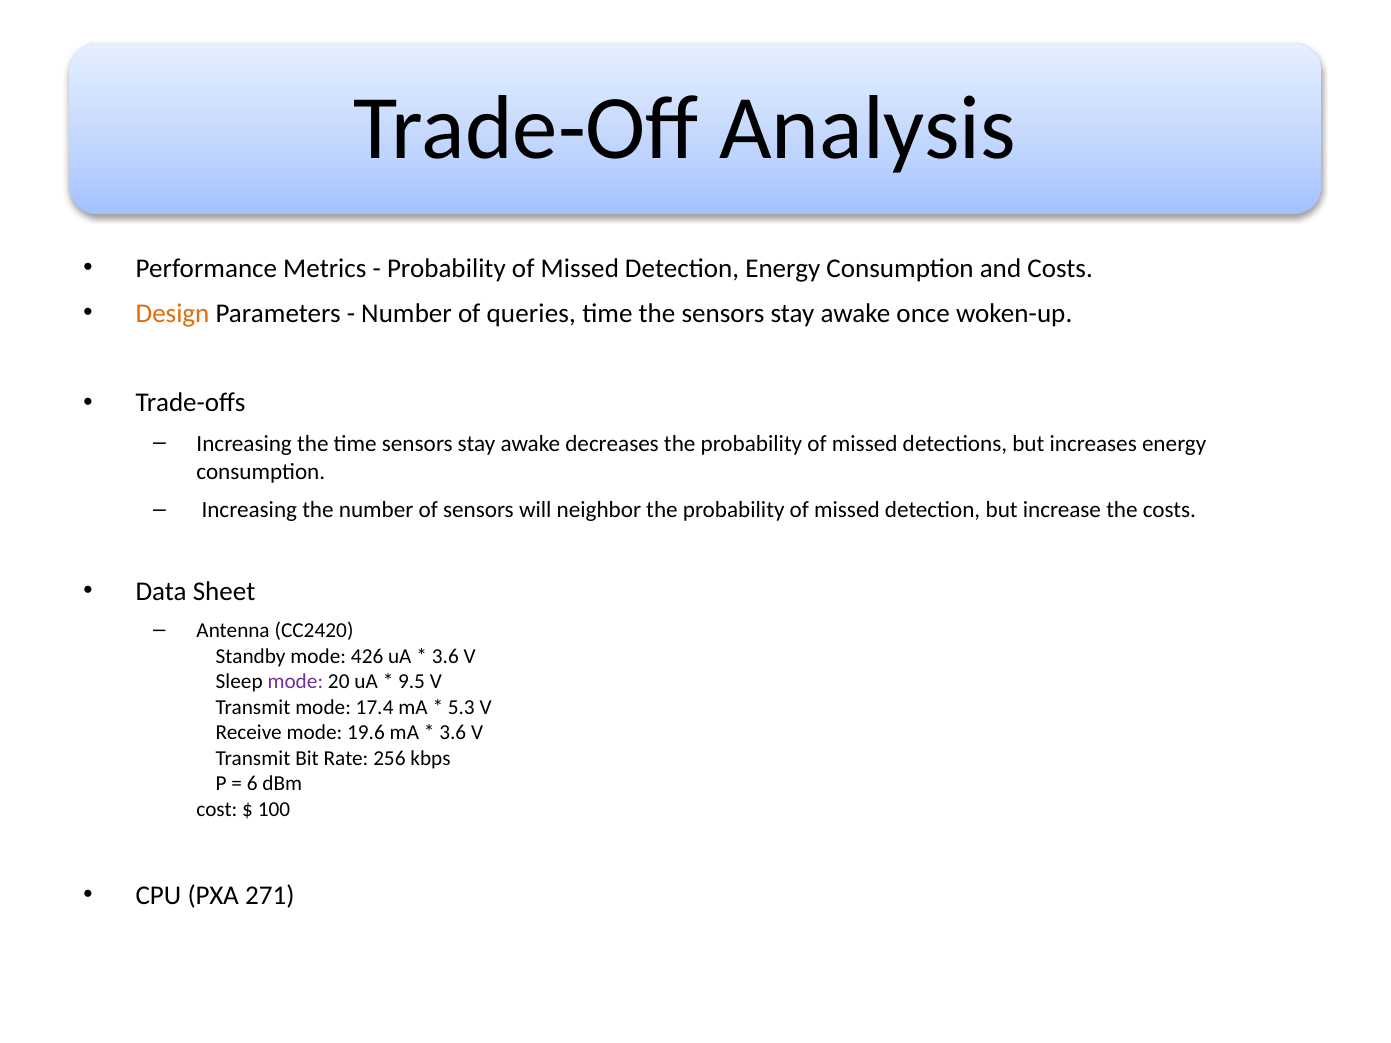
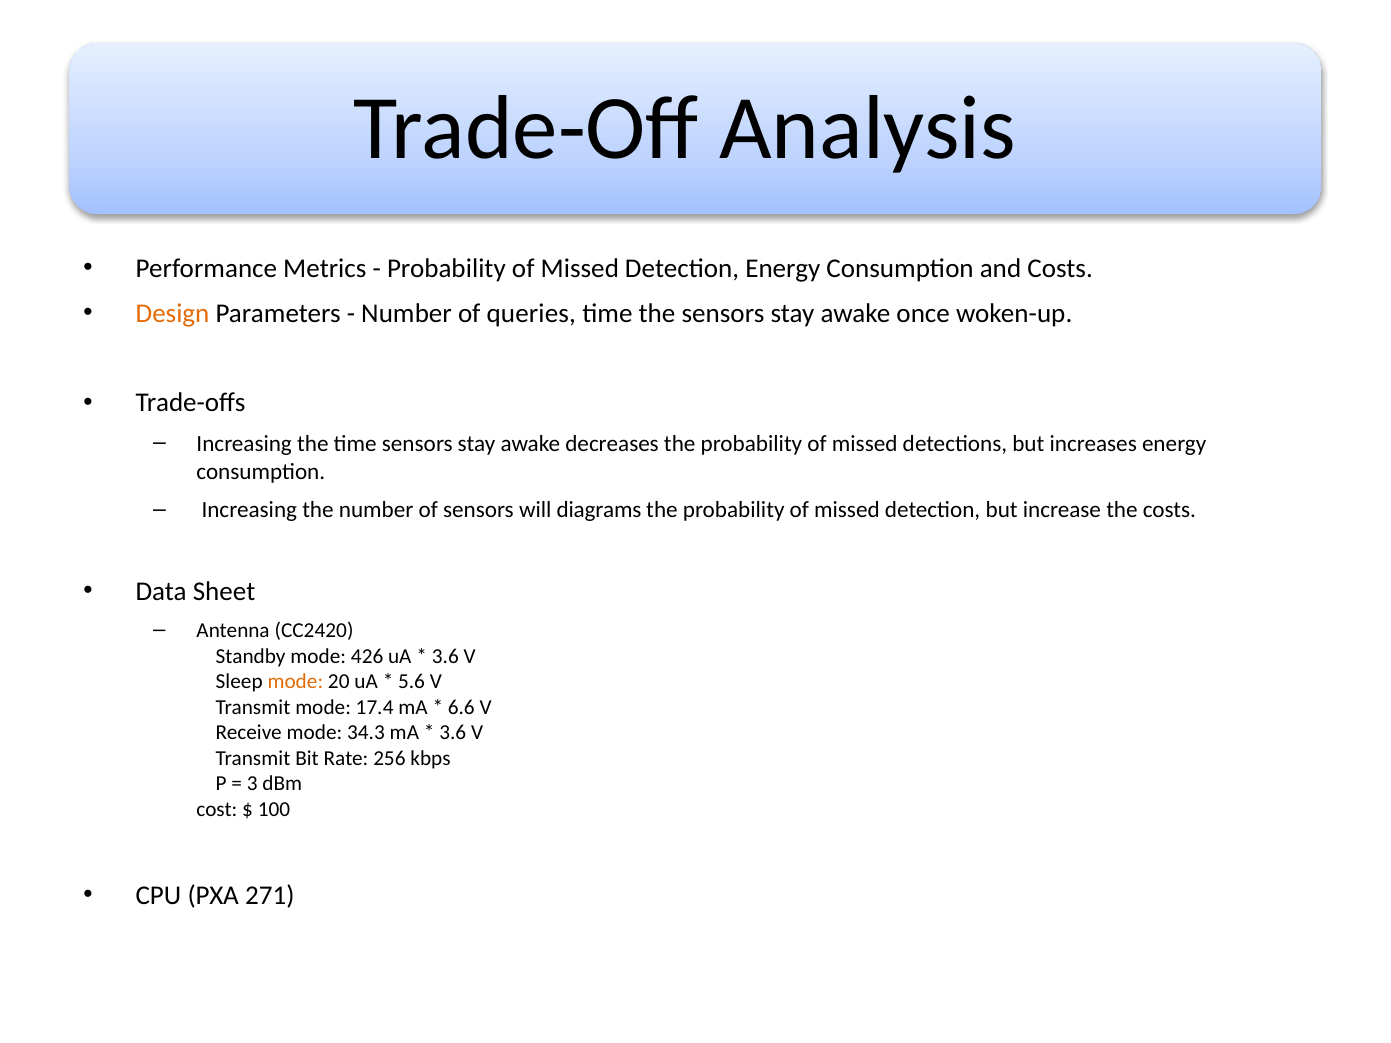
neighbor: neighbor -> diagrams (599, 510)
mode colour: purple -> orange (295, 682)
9.5: 9.5 -> 5.6 (412, 682)
5.3: 5.3 -> 6.6 (461, 707)
19.6: 19.6 -> 34.3 (366, 733)
6: 6 -> 3 (252, 784)
